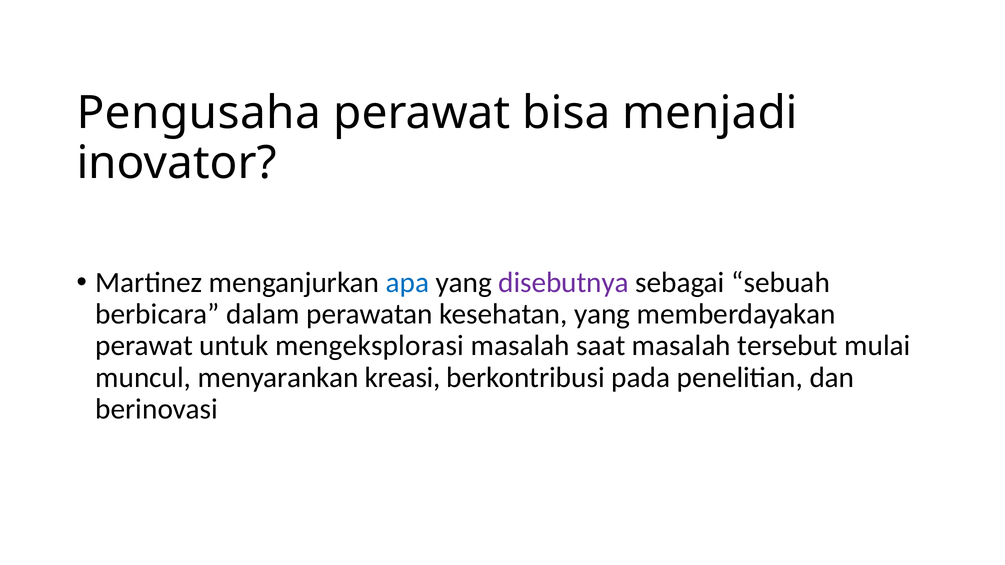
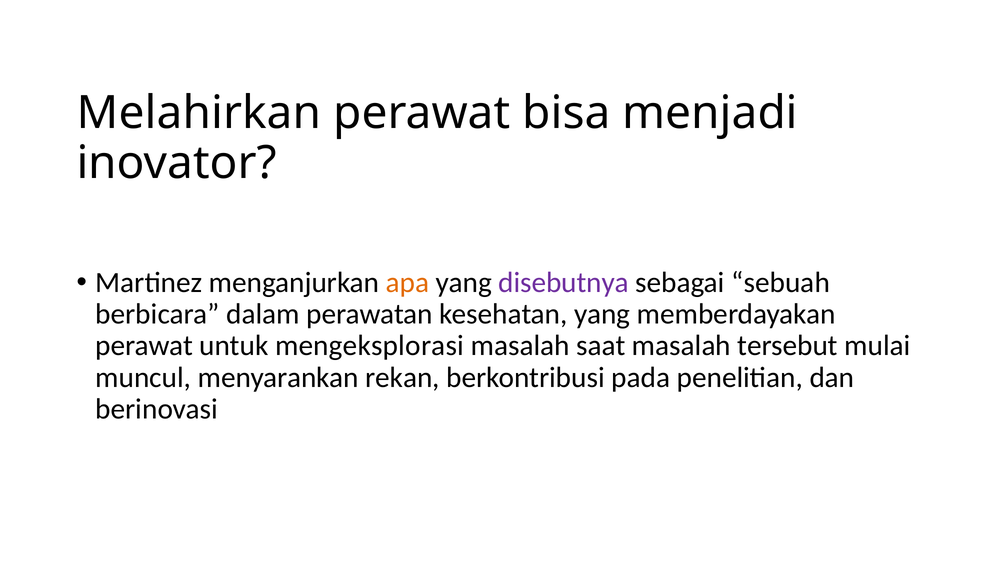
Pengusaha: Pengusaha -> Melahirkan (199, 113)
apa colour: blue -> orange (408, 283)
kreasi: kreasi -> rekan (402, 378)
